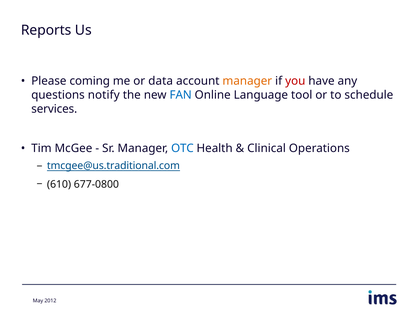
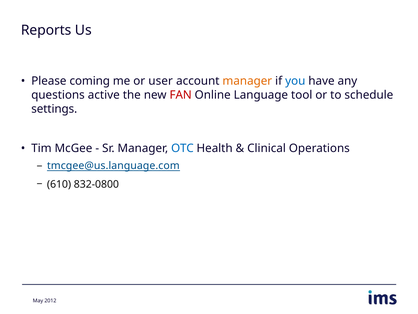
data: data -> user (161, 81)
you colour: red -> blue (295, 81)
notify: notify -> active (104, 95)
FAN colour: blue -> red (181, 95)
services: services -> settings (54, 109)
tmcgee@us.traditional.com: tmcgee@us.traditional.com -> tmcgee@us.language.com (113, 166)
677-0800: 677-0800 -> 832-0800 (96, 184)
